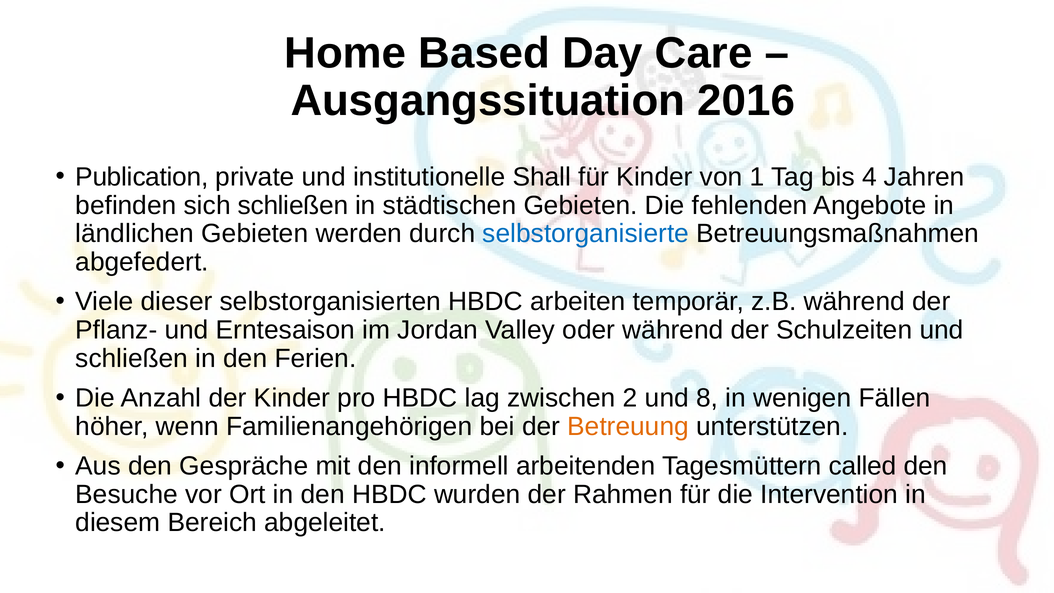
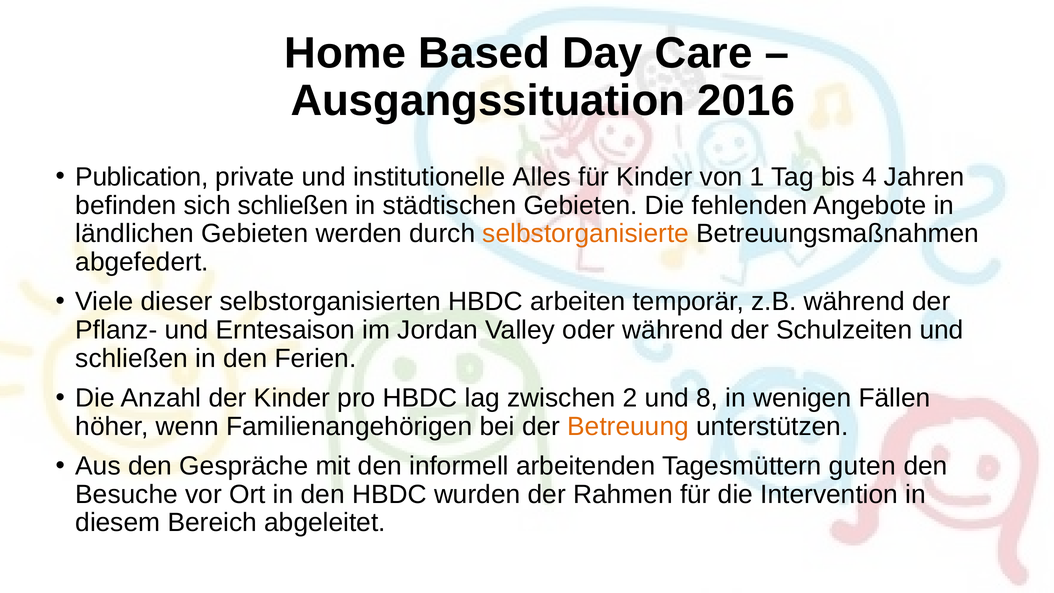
Shall: Shall -> Alles (542, 177)
selbstorganisierte colour: blue -> orange (586, 234)
called: called -> guten (862, 466)
